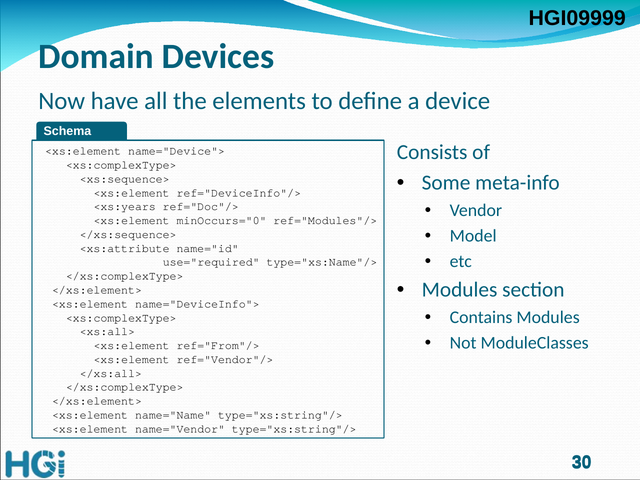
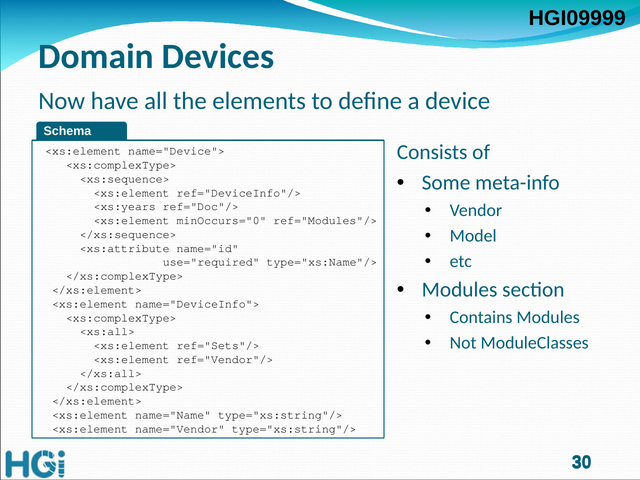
ref="From"/>: ref="From"/> -> ref="Sets"/> (218, 345)
